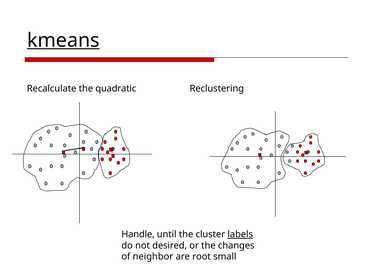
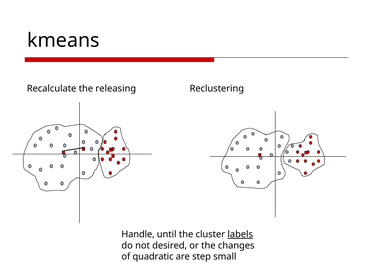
kmeans underline: present -> none (63, 40)
quadratic: quadratic -> releasing (116, 89)
neighbor: neighbor -> quadratic (153, 257)
root: root -> step (202, 257)
